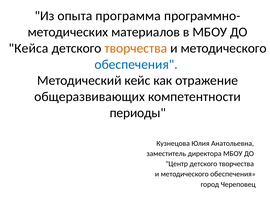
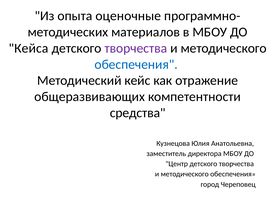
программа: программа -> оценочные (128, 16)
творчества colour: orange -> purple (136, 48)
периоды: периоды -> средства (138, 113)
